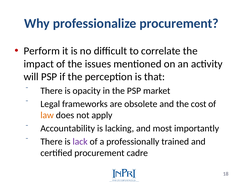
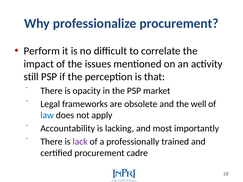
will: will -> still (31, 77)
cost: cost -> well (199, 104)
law colour: orange -> blue (47, 115)
